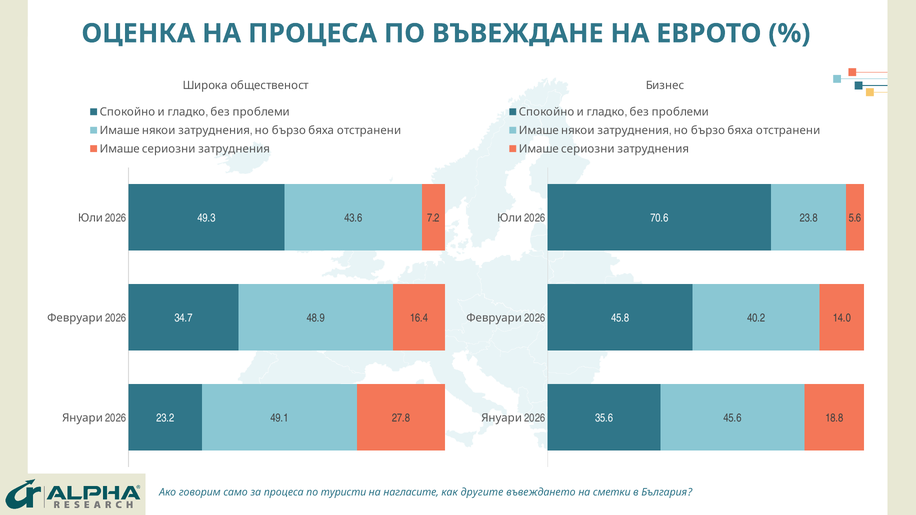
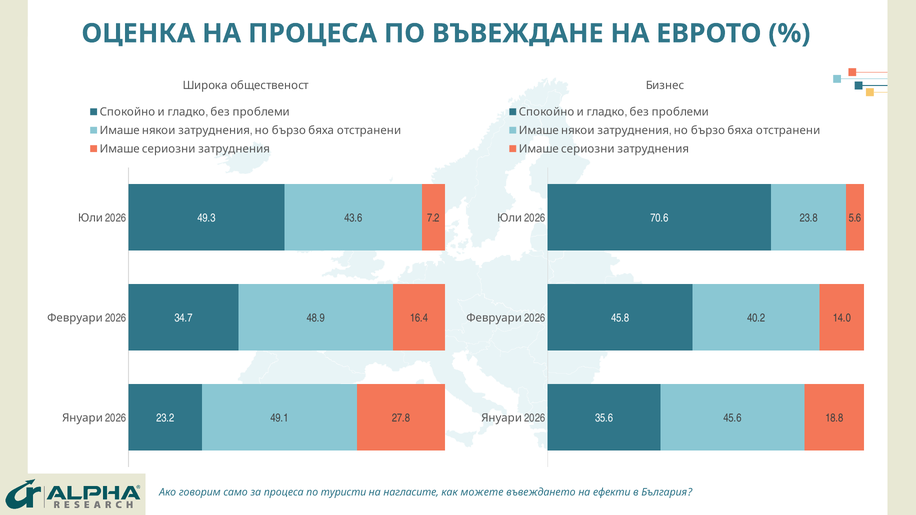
другите: другите -> можете (482, 492)
сметки: сметки -> ефекти (612, 492)
